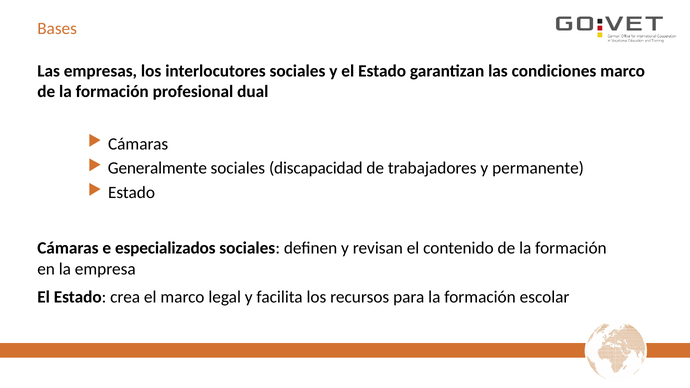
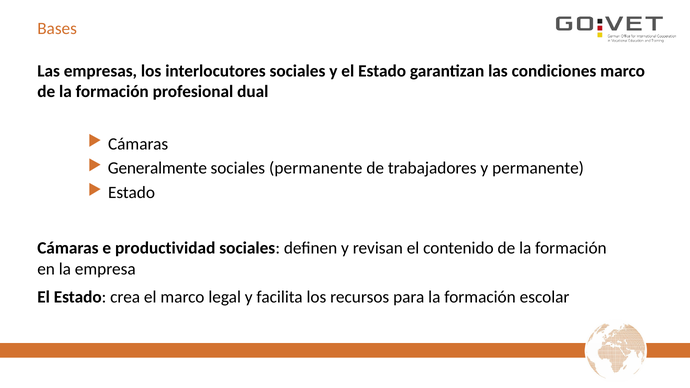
sociales discapacidad: discapacidad -> permanente (316, 168)
especializados: especializados -> productividad (165, 248)
